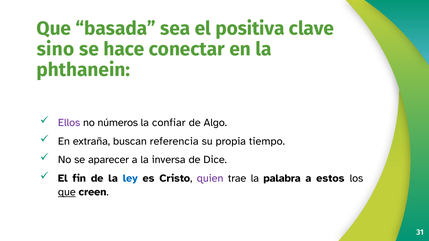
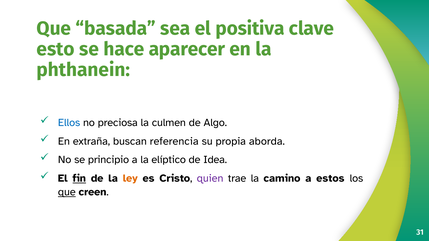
sino: sino -> esto (56, 49)
conectar: conectar -> aparecer (187, 49)
Ellos colour: purple -> blue (69, 123)
números: números -> preciosa (118, 123)
confiar: confiar -> culmen (169, 123)
tiempo: tiempo -> aborda (267, 141)
aparecer: aparecer -> principio (109, 160)
inversa: inversa -> elíptico (169, 160)
Dice: Dice -> Idea (215, 160)
fin underline: none -> present (79, 179)
ley colour: blue -> orange (130, 179)
palabra: palabra -> camino (282, 179)
